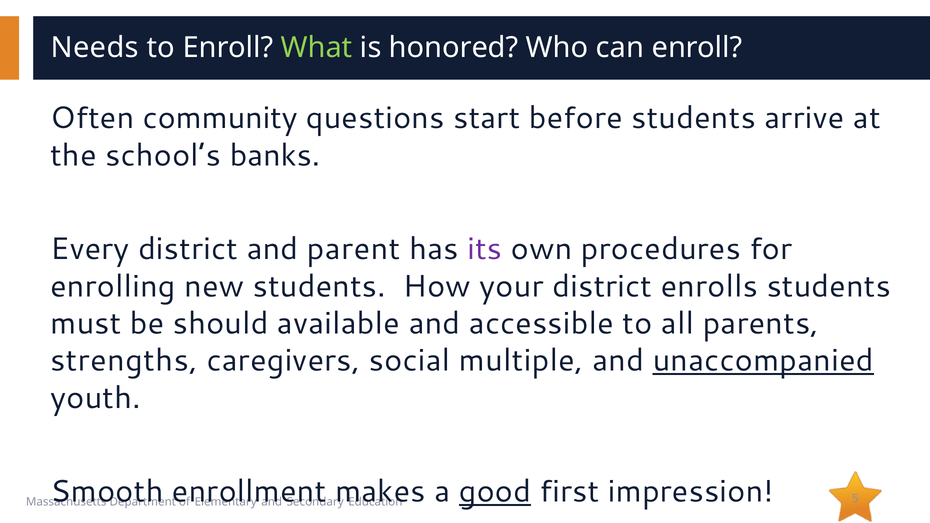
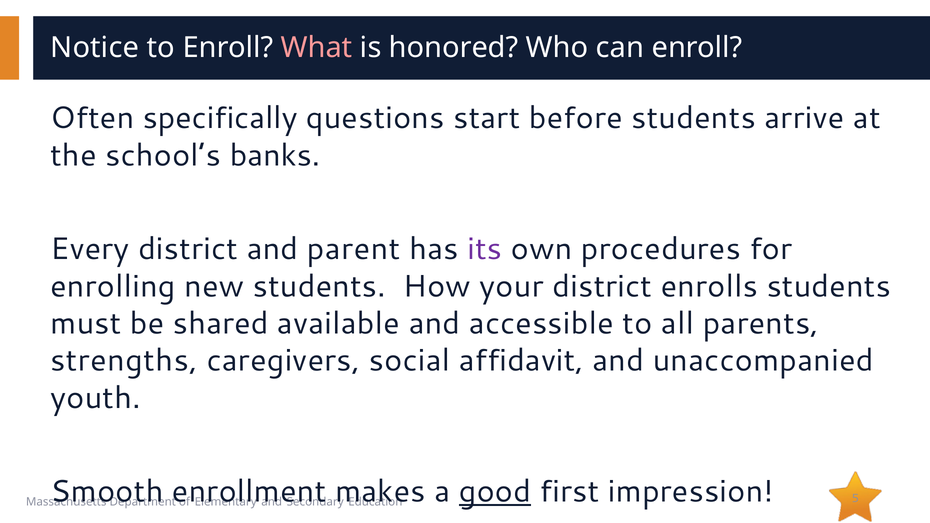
Needs: Needs -> Notice (95, 48)
What colour: light green -> pink (317, 48)
community: community -> specifically (220, 118)
should: should -> shared (221, 324)
multiple: multiple -> affidavit (521, 361)
unaccompanied underline: present -> none (763, 361)
